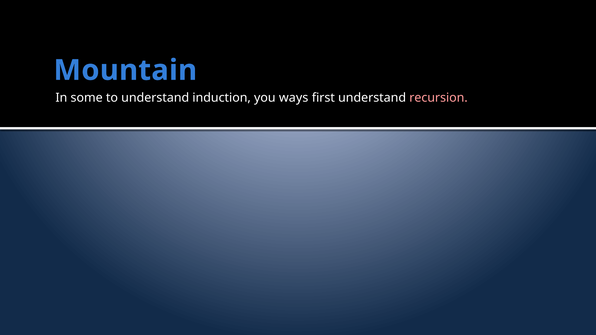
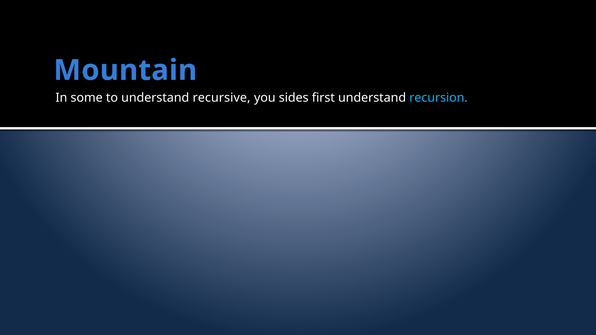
induction: induction -> recursive (222, 98)
ways: ways -> sides (294, 98)
recursion colour: pink -> light blue (438, 98)
